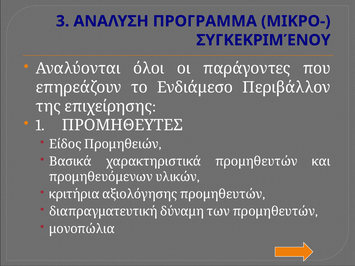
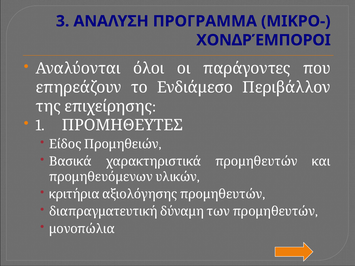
ΣΥΓΚΕΚΡΙΜΈΝΟΥ: ΣΥΓΚΕΚΡΙΜΈΝΟΥ -> ΧΟΝΔΡΈΜΠΟΡΟΙ (264, 40)
